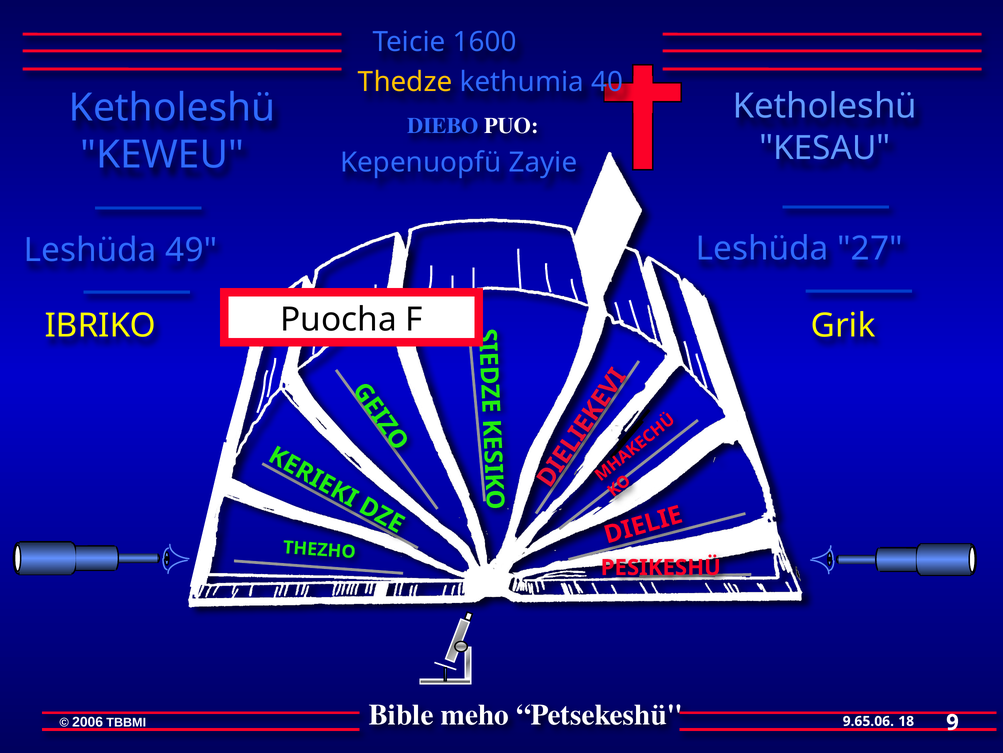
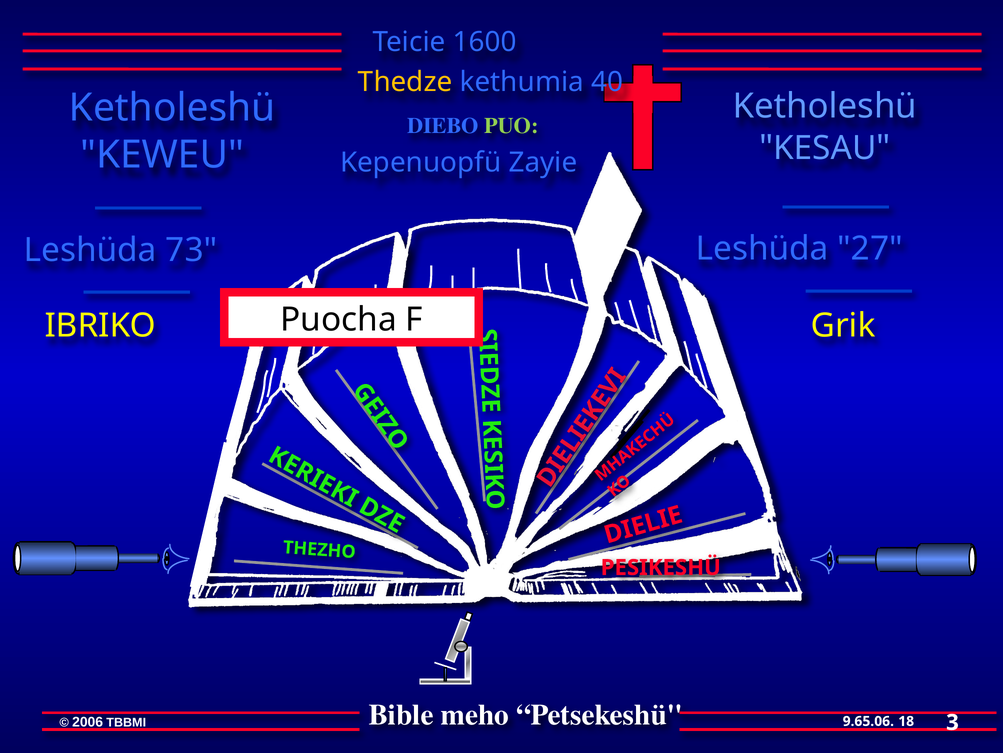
PUO colour: white -> light green (511, 126)
49: 49 -> 73 (191, 250)
9: 9 -> 3 (952, 722)
